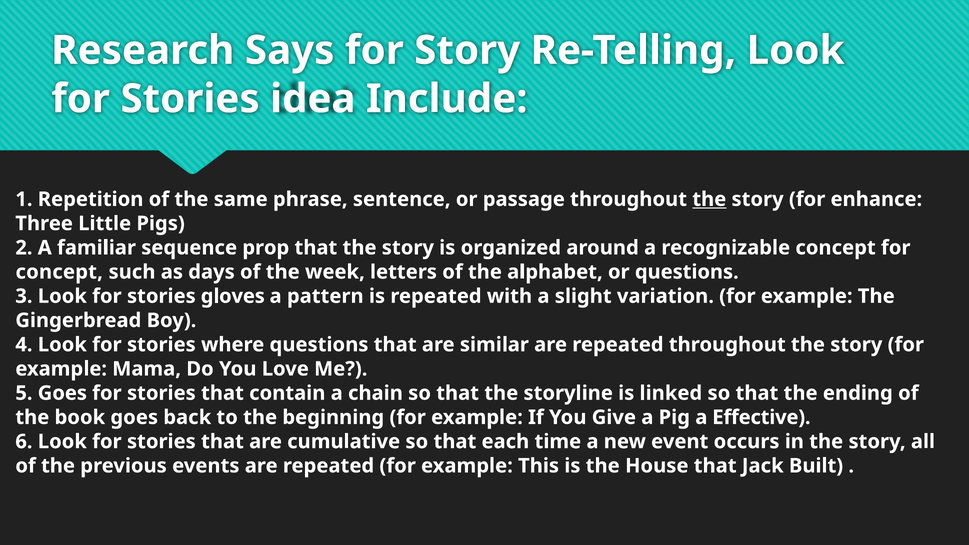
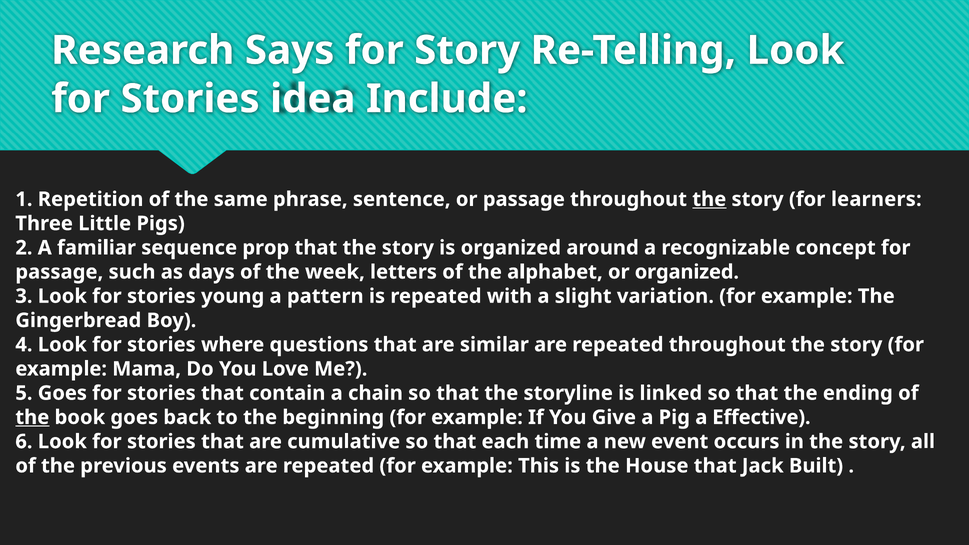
enhance: enhance -> learners (876, 199)
concept: concept -> passage (59, 272)
or questions: questions -> organized (687, 272)
gloves: gloves -> young (233, 296)
the underline: none -> present (32, 417)
